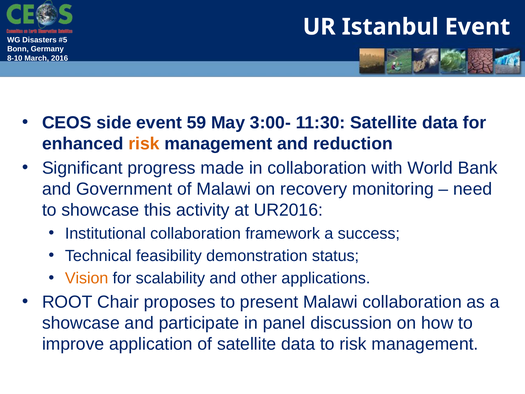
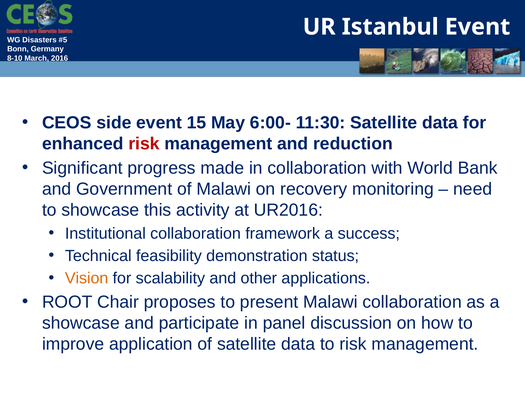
59: 59 -> 15 (197, 123)
3:00-: 3:00- -> 6:00- (270, 123)
risk colour: orange -> red (144, 144)
